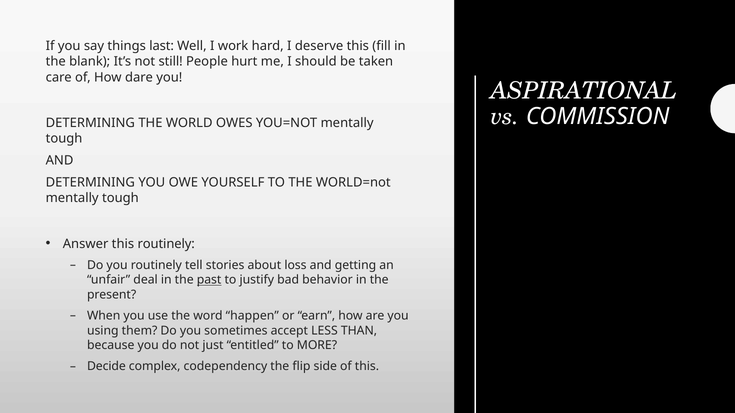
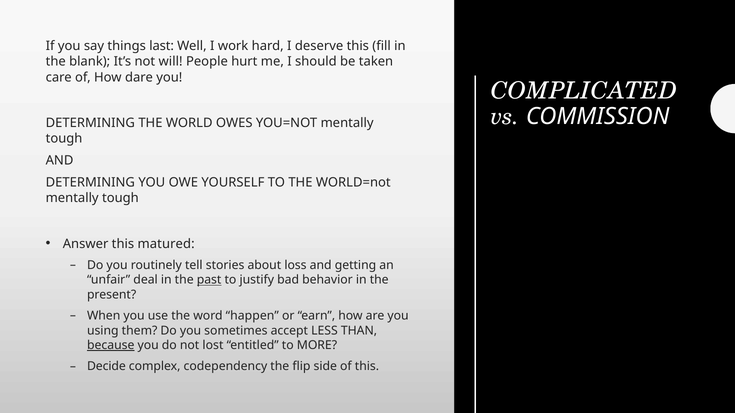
still: still -> will (171, 62)
ASPIRATIONAL: ASPIRATIONAL -> COMPLICATED (584, 91)
this routinely: routinely -> matured (166, 244)
because underline: none -> present (111, 346)
just: just -> lost (213, 346)
